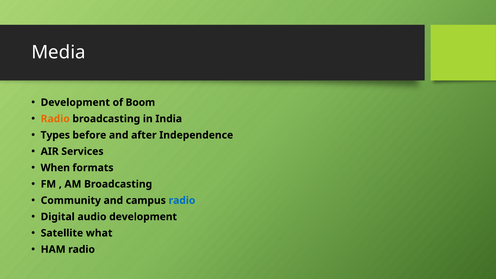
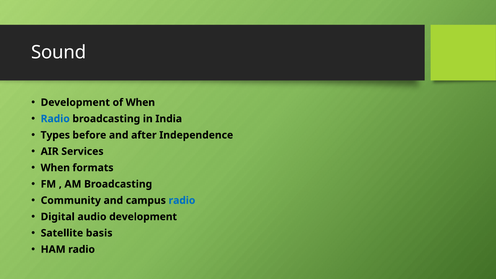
Media: Media -> Sound (59, 53)
of Boom: Boom -> When (140, 102)
Radio colour: orange -> blue (55, 119)
what: what -> basis (99, 233)
